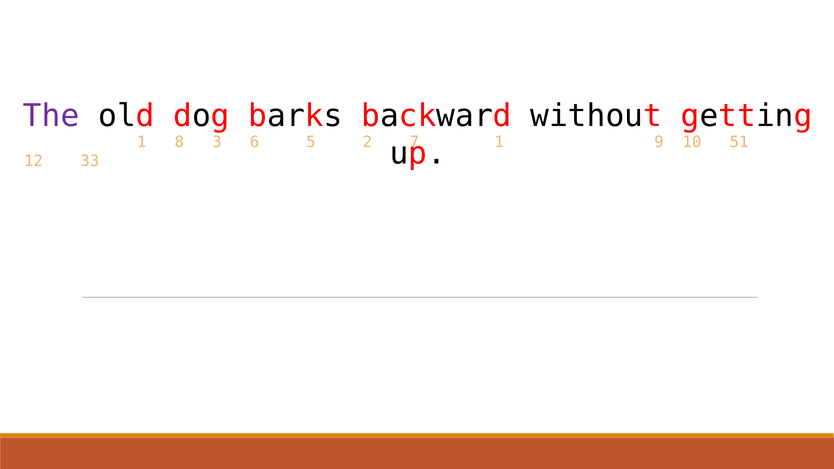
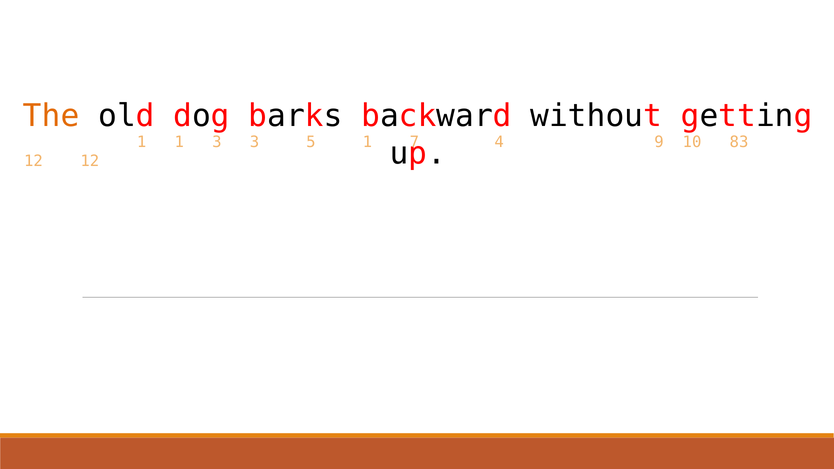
The colour: purple -> orange (51, 116)
1 8: 8 -> 1 (179, 142)
3 6: 6 -> 3 (254, 142)
5 2: 2 -> 1 (367, 142)
1: 1 -> 4 (499, 142)
51: 51 -> 83 (739, 142)
12 33: 33 -> 12 (90, 161)
